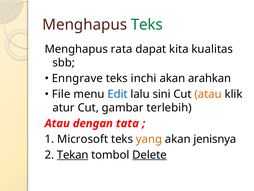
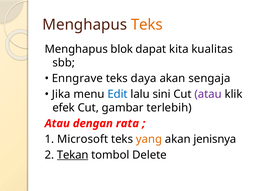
Teks colour: green -> orange (147, 25)
rata: rata -> blok (122, 49)
inchi: inchi -> daya (144, 78)
arahkan: arahkan -> sengaja (209, 78)
File: File -> Jika (61, 94)
atau colour: orange -> purple (208, 94)
atur: atur -> efek (64, 107)
tata: tata -> rata (127, 123)
Delete underline: present -> none (149, 154)
